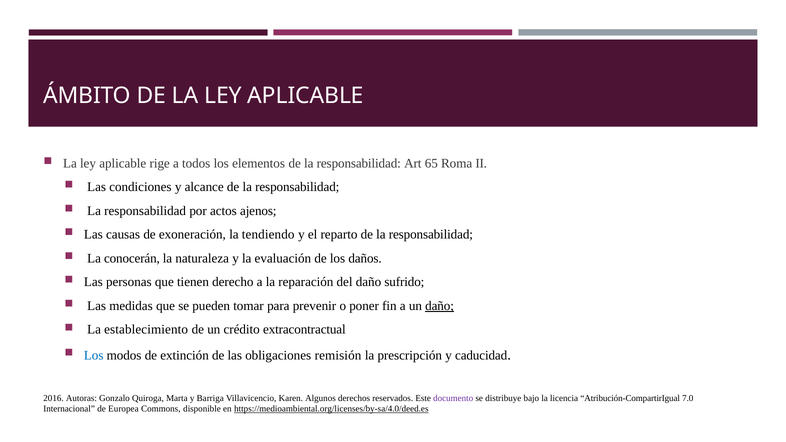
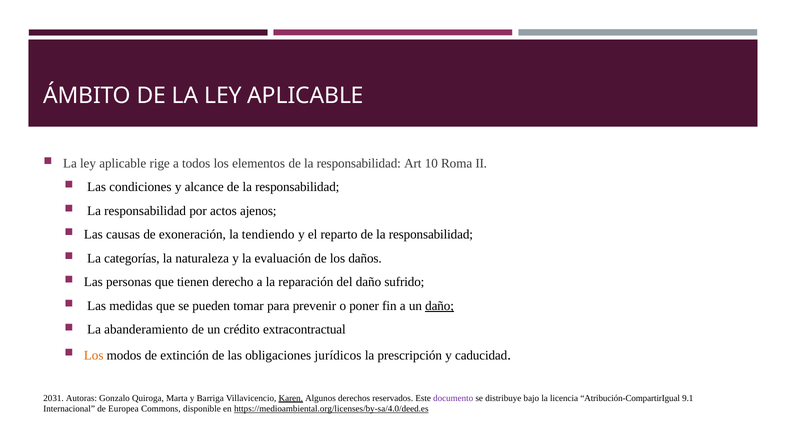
65: 65 -> 10 (431, 163)
conocerán: conocerán -> categorías (132, 258)
establecimiento: establecimiento -> abanderamiento (146, 330)
Los colour: blue -> orange (94, 355)
remisión: remisión -> jurídicos (338, 355)
2016: 2016 -> 2031 (54, 398)
Karen underline: none -> present (291, 398)
7.0: 7.0 -> 9.1 (688, 398)
